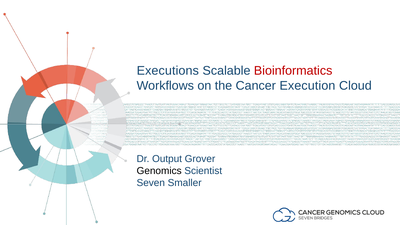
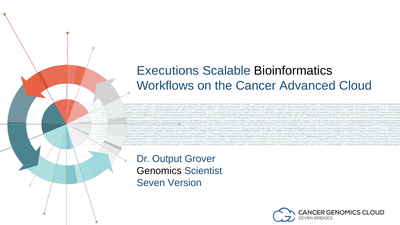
Bioinformatics colour: red -> black (293, 71)
Execution: Execution -> Advanced (307, 86)
Smaller: Smaller -> Version (185, 183)
